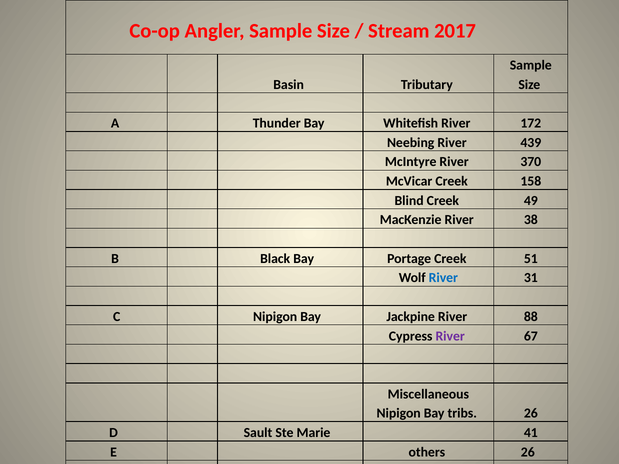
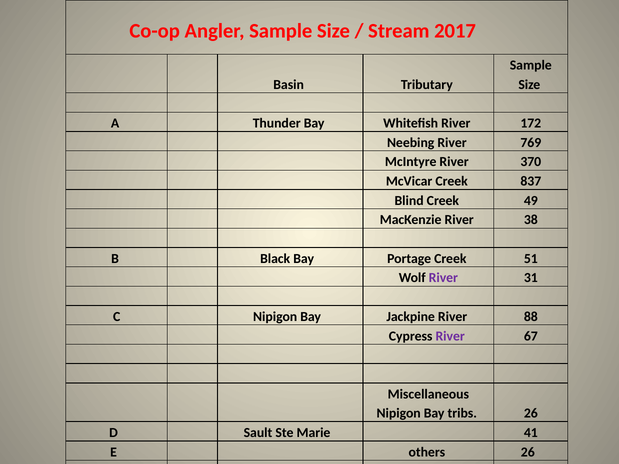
439: 439 -> 769 (531, 143)
158: 158 -> 837 (531, 181)
River colour: blue -> purple (443, 278)
